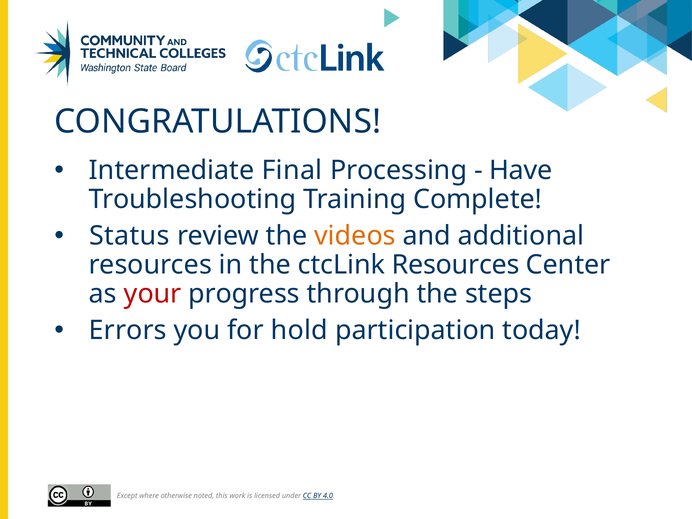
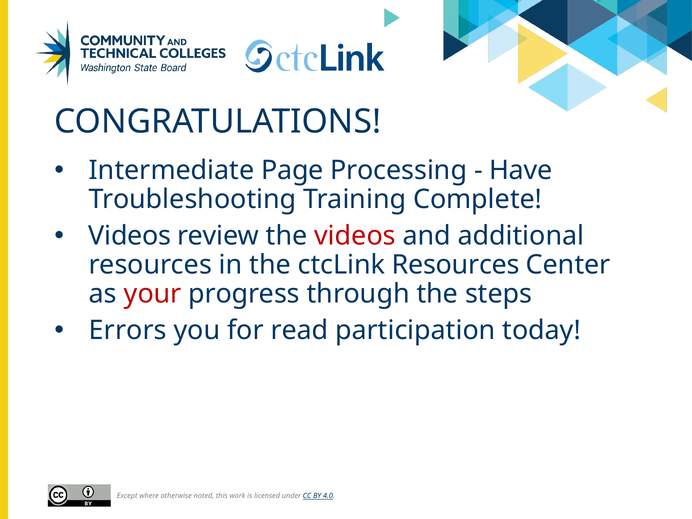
Final: Final -> Page (292, 170)
Status: Status -> Videos (130, 236)
videos colour: orange -> red (355, 236)
hold: hold -> read (299, 330)
